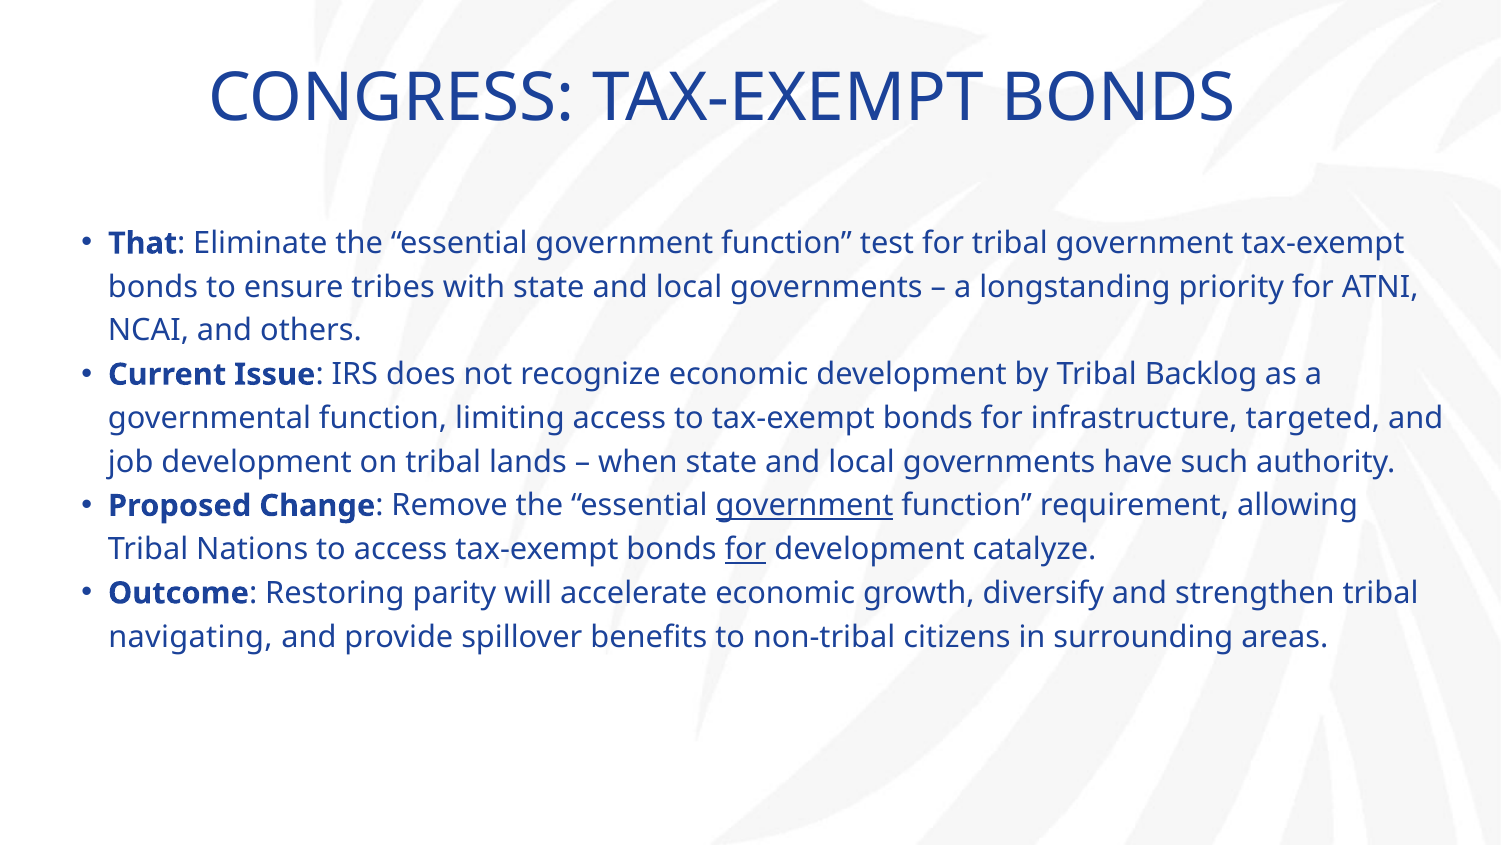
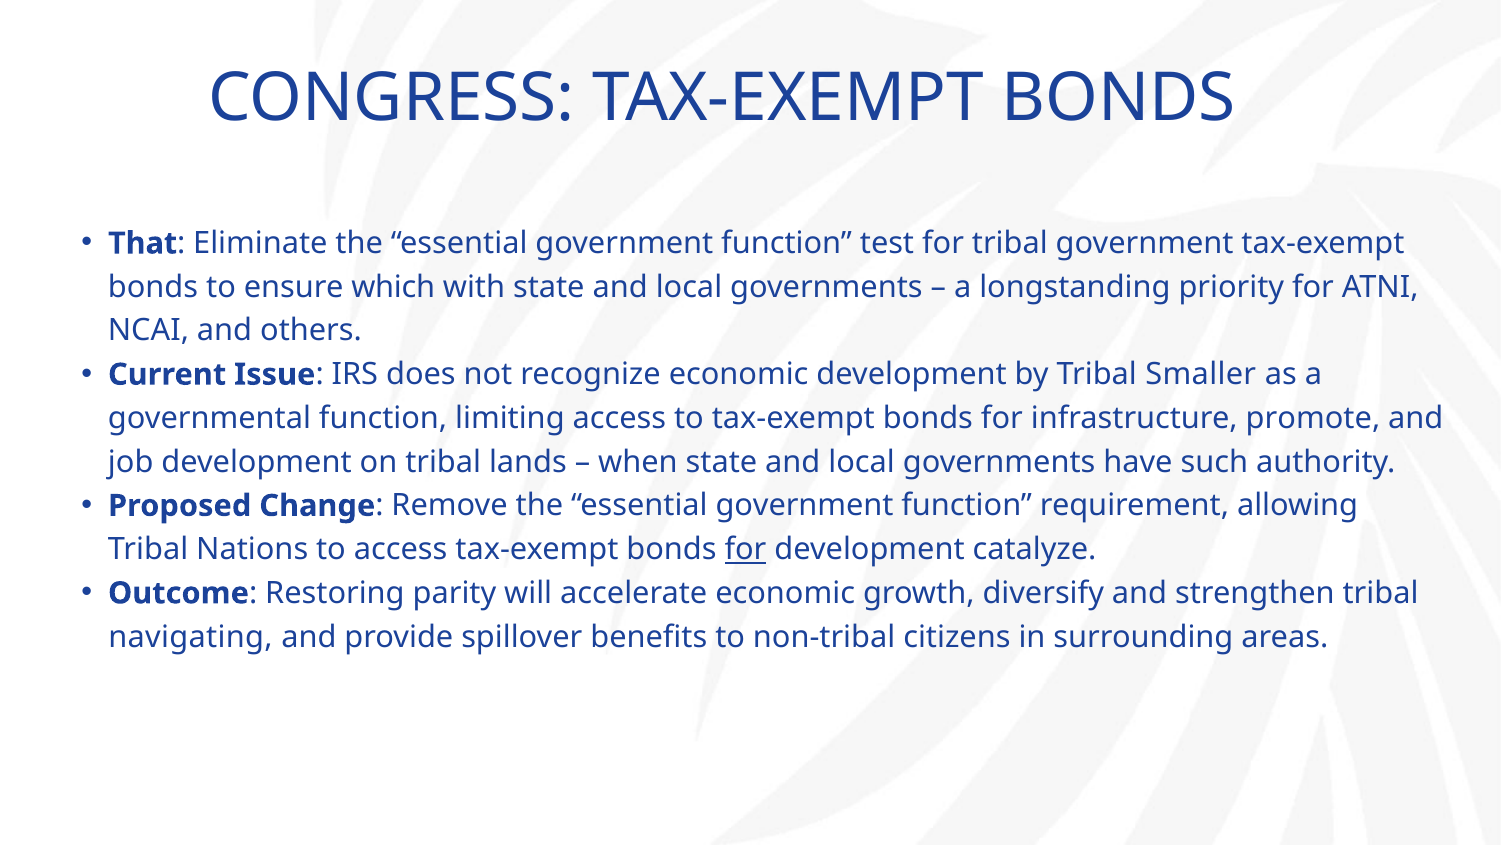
tribes: tribes -> which (393, 287)
Backlog: Backlog -> Smaller (1201, 374)
targeted: targeted -> promote (1313, 418)
government underline: present -> none (804, 505)
